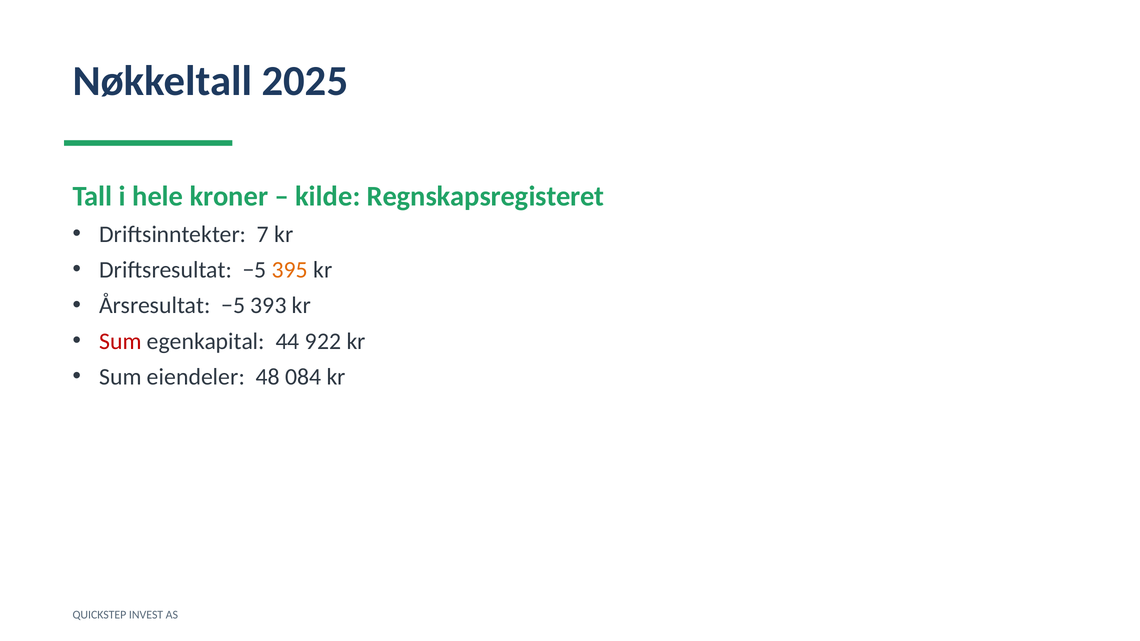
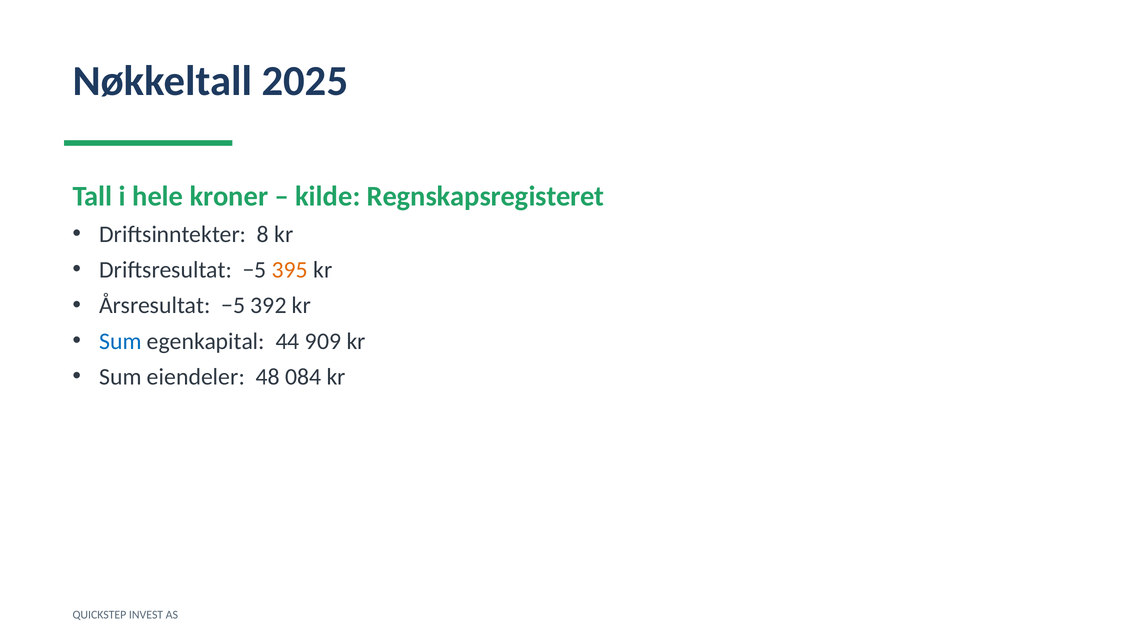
7: 7 -> 8 (263, 234)
393: 393 -> 392 (268, 306)
Sum colour: red -> blue (120, 341)
922: 922 -> 909 (323, 341)
